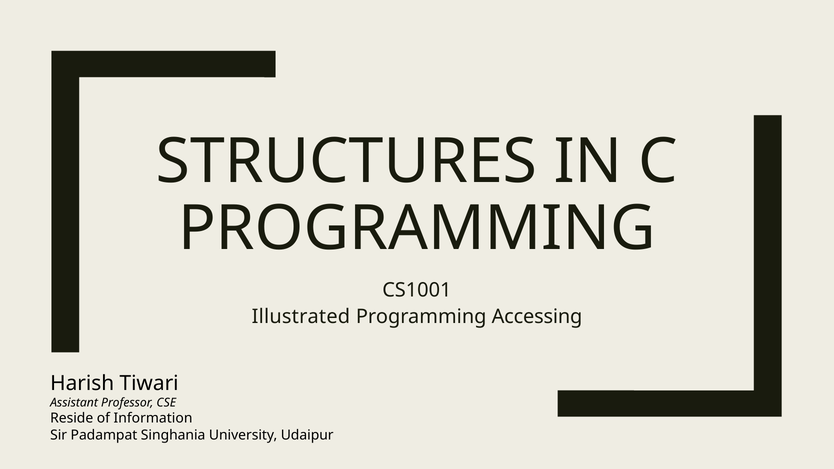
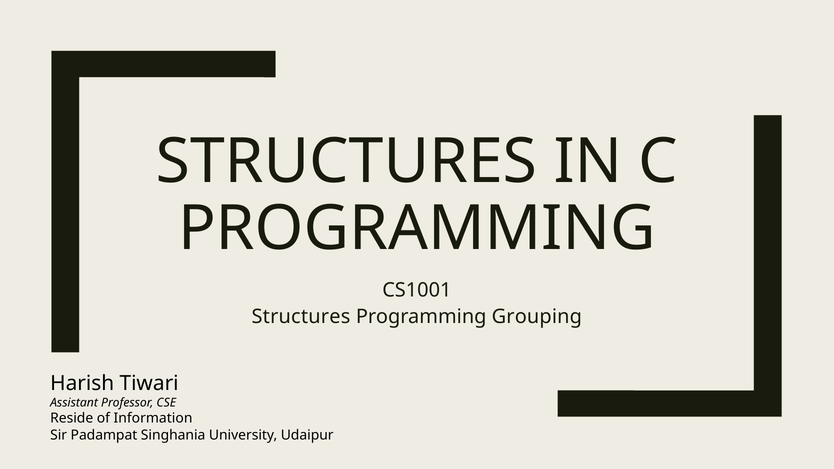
Illustrated: Illustrated -> Structures (301, 317)
Accessing: Accessing -> Grouping (537, 317)
